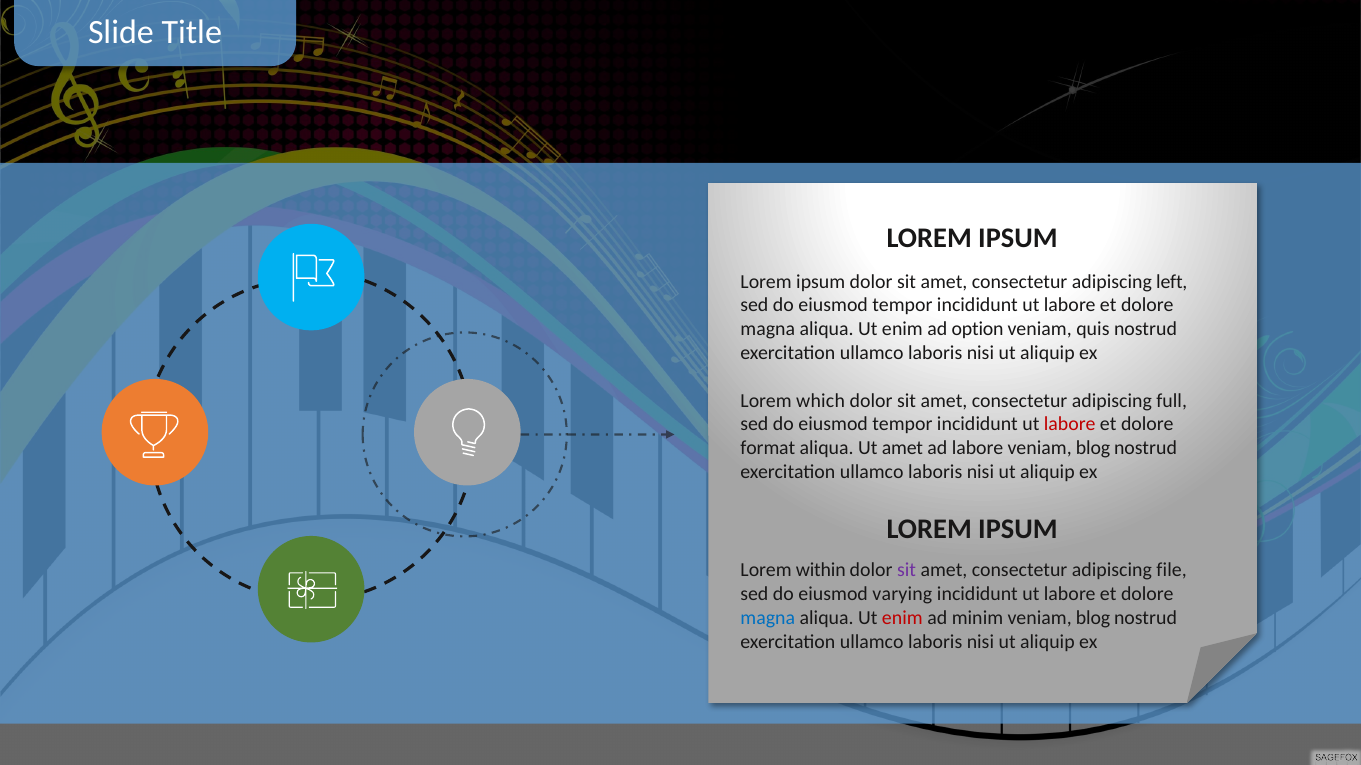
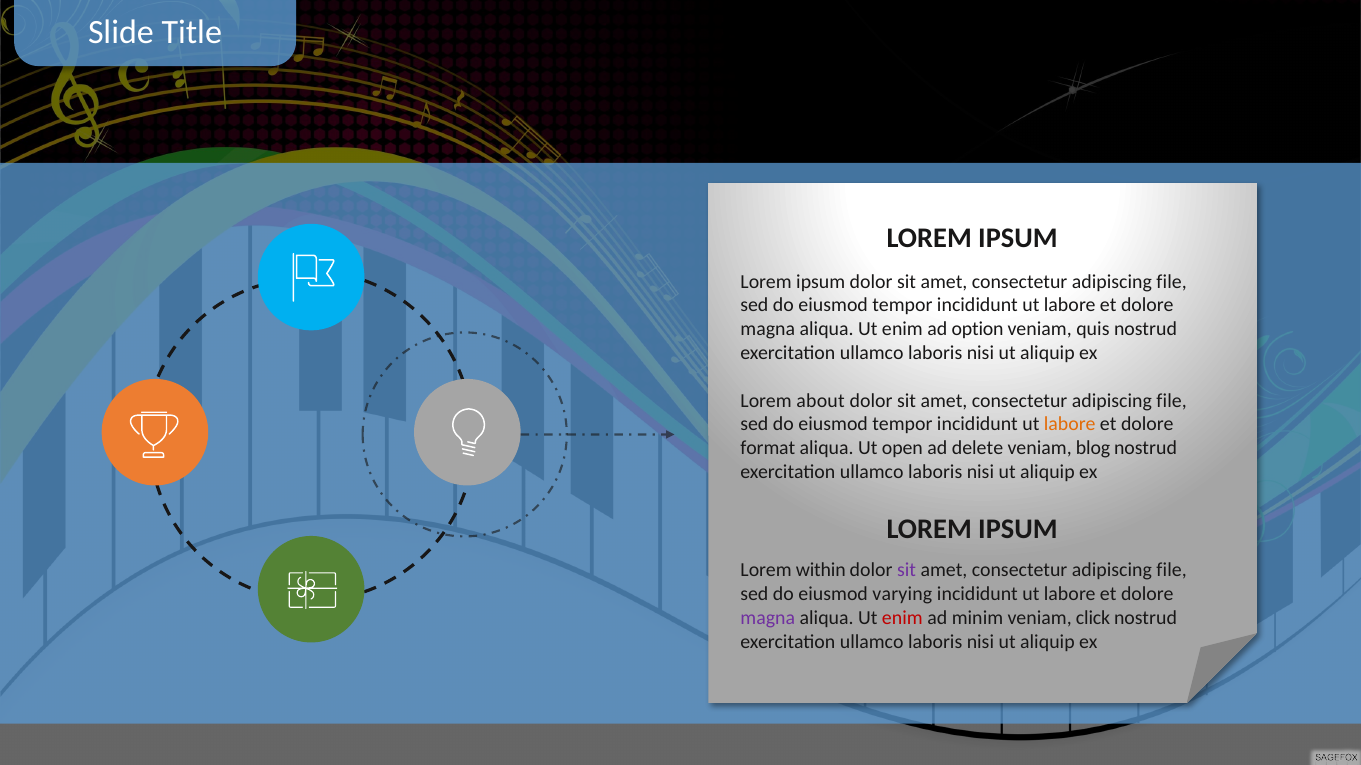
left: left -> file (1172, 282)
which: which -> about (821, 401)
full: full -> file (1172, 401)
labore colour: red -> orange (1070, 425)
Ut amet: amet -> open (902, 449)
ad labore: labore -> delete (977, 449)
magna colour: blue -> purple (768, 618)
minim veniam blog: blog -> click (1093, 618)
